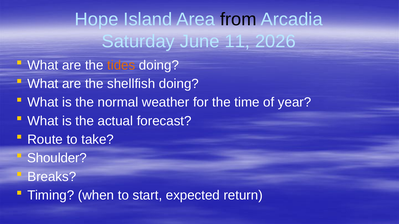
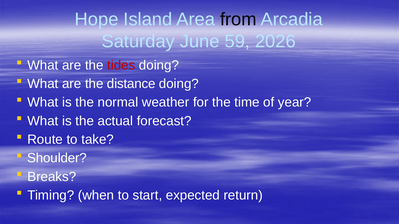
11: 11 -> 59 (237, 41)
tides colour: orange -> red (121, 65)
shellfish: shellfish -> distance (131, 84)
